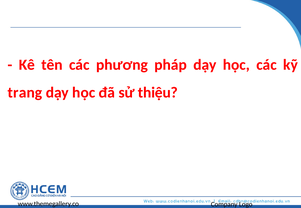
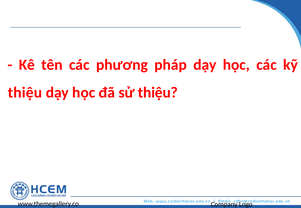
trang: trang -> thiệu (25, 93)
